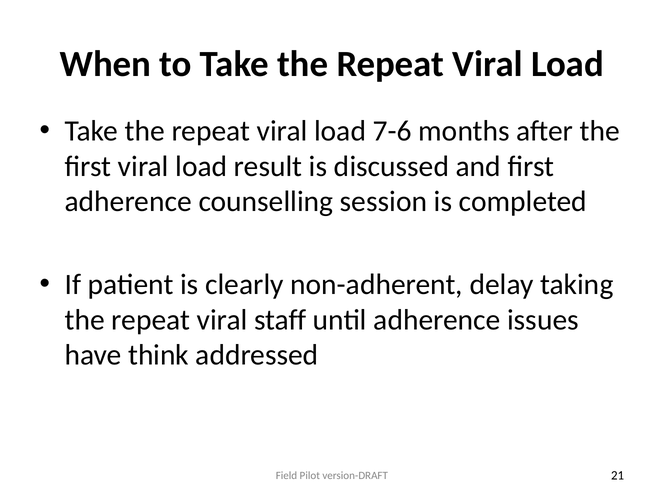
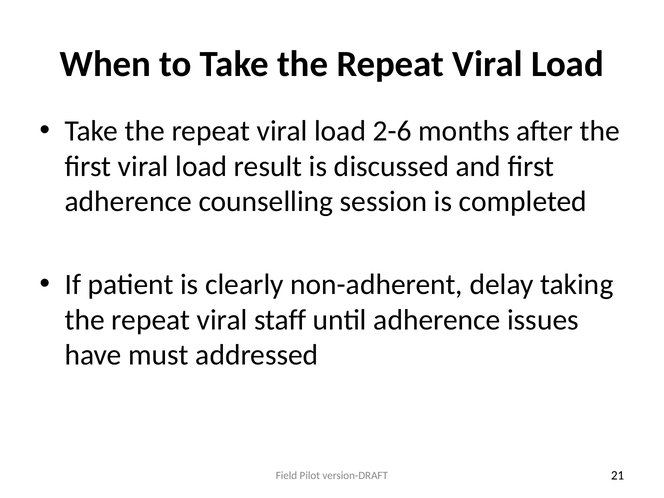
7-6: 7-6 -> 2-6 (392, 131)
think: think -> must (158, 355)
